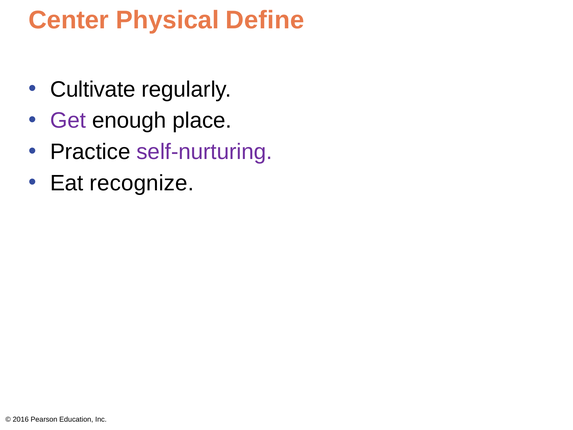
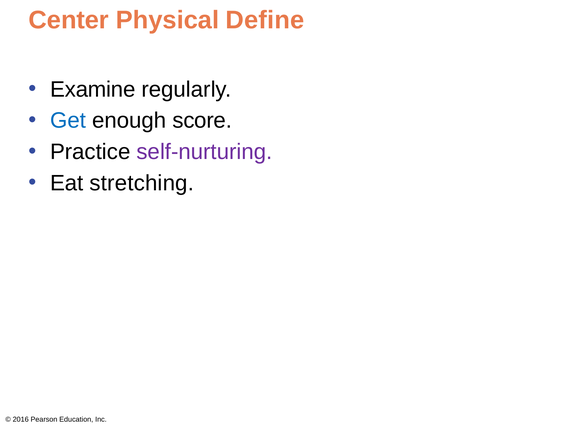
Cultivate: Cultivate -> Examine (93, 89)
Get colour: purple -> blue (68, 121)
place: place -> score (202, 121)
recognize: recognize -> stretching (142, 183)
